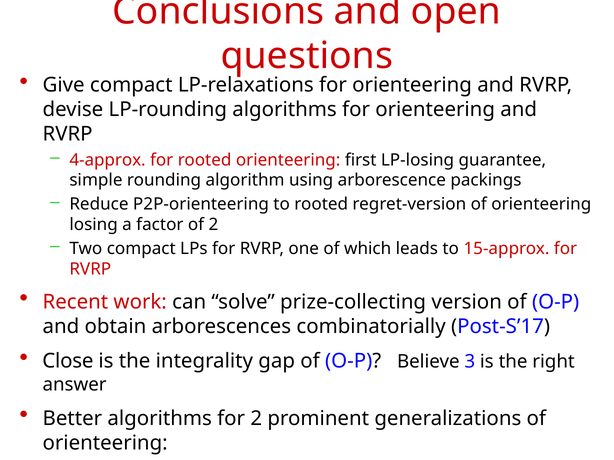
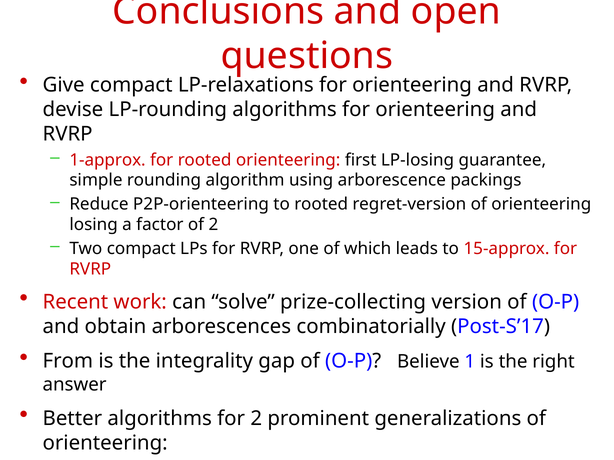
4-approx: 4-approx -> 1-approx (108, 160)
Close: Close -> From (68, 362)
3: 3 -> 1 (470, 362)
